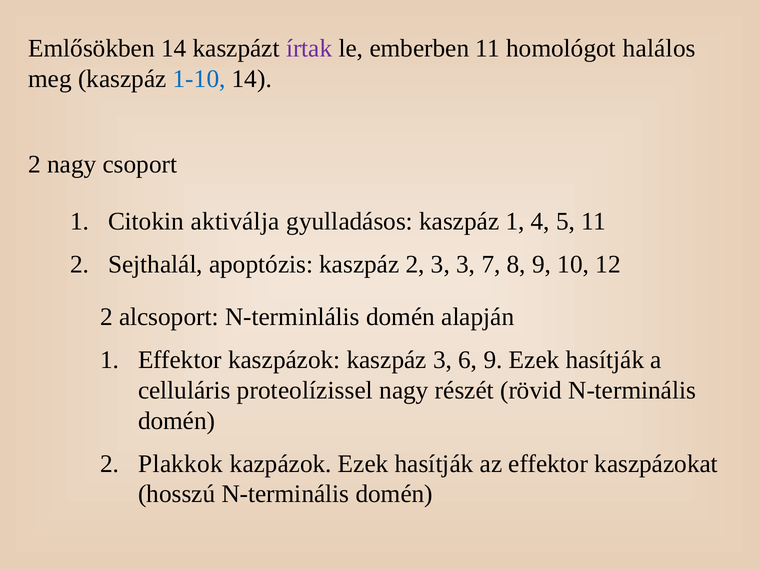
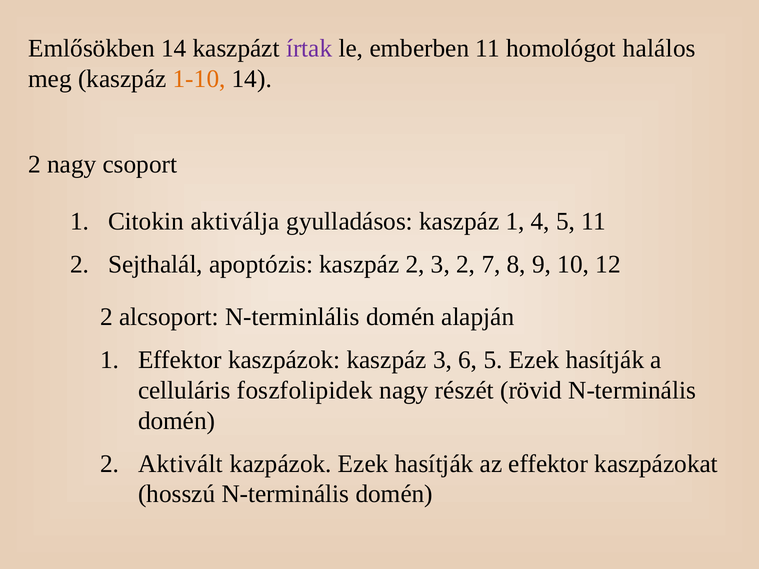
1-10 colour: blue -> orange (199, 79)
3 3: 3 -> 2 (466, 265)
6 9: 9 -> 5 (493, 360)
proteolízissel: proteolízissel -> foszfolipidek (305, 391)
Plakkok: Plakkok -> Aktivált (181, 464)
